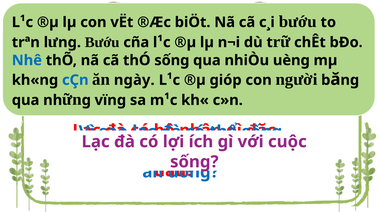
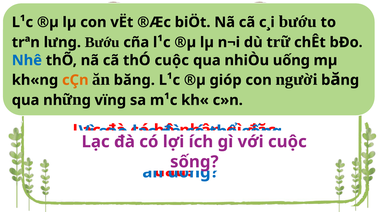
thÓ sống: sống -> cuộc (172, 61)
nhiÒu uèng: uèng -> uống (291, 61)
cÇn colour: blue -> orange (75, 80)
ăn ngày: ngày -> băng (134, 80)
